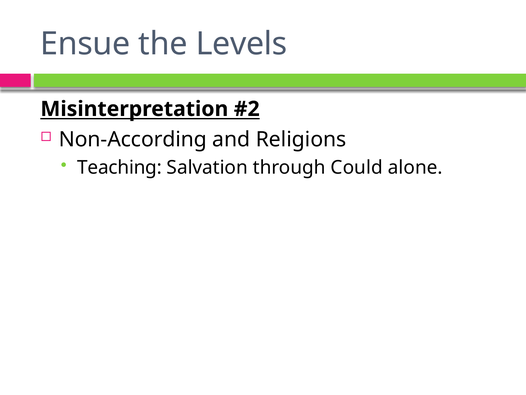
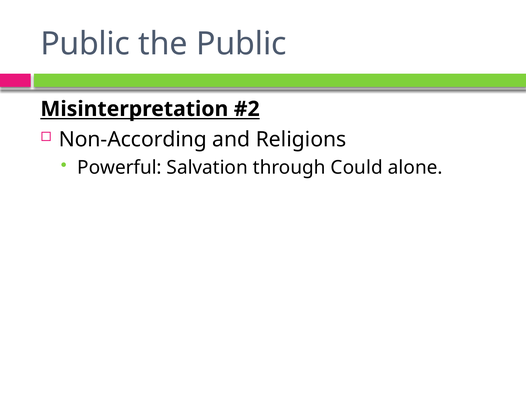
Ensue: Ensue -> Public (85, 44)
the Levels: Levels -> Public (241, 44)
Teaching: Teaching -> Powerful (119, 167)
